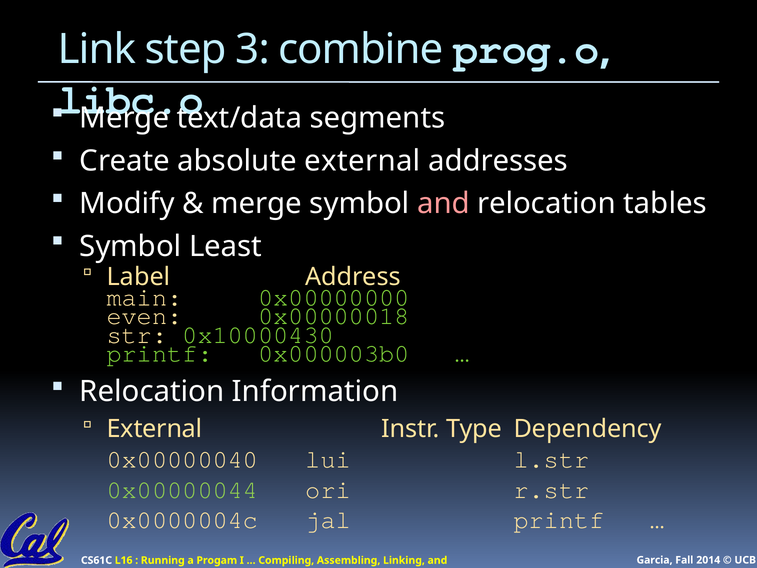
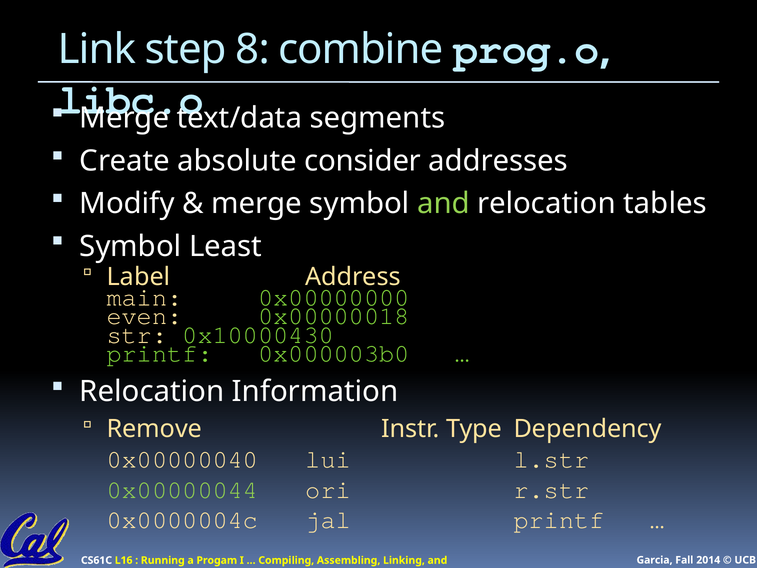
3: 3 -> 8 (253, 49)
absolute external: external -> consider (363, 161)
and colour: pink -> light green (444, 204)
External: External -> Remove (154, 429)
